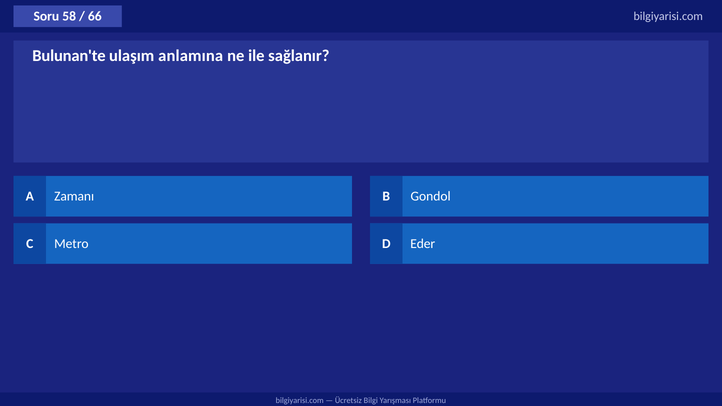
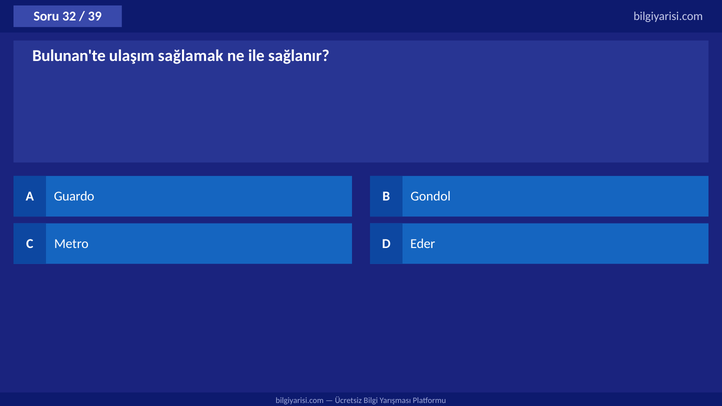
58: 58 -> 32 (69, 17)
66: 66 -> 39 (95, 17)
anlamına: anlamına -> sağlamak (191, 56)
Zamanı: Zamanı -> Guardo (74, 196)
